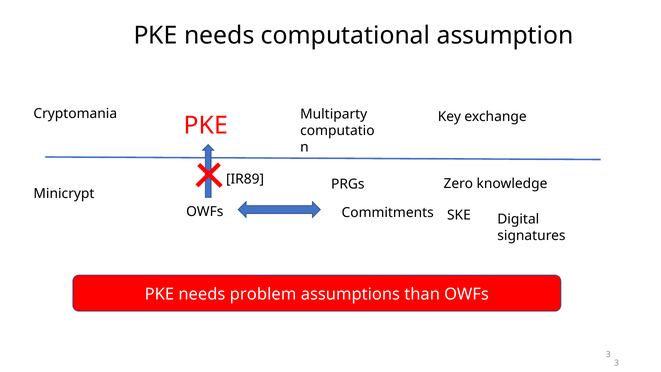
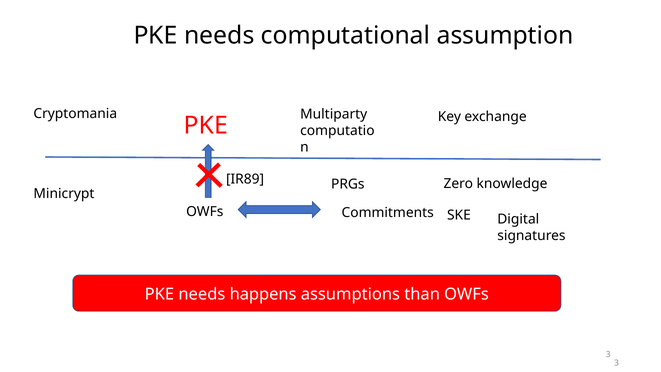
problem: problem -> happens (263, 294)
